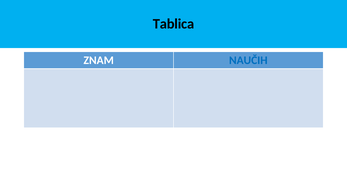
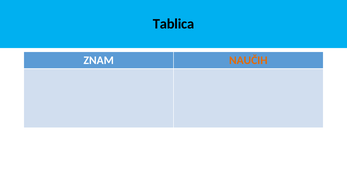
NAUČIH colour: blue -> orange (248, 60)
